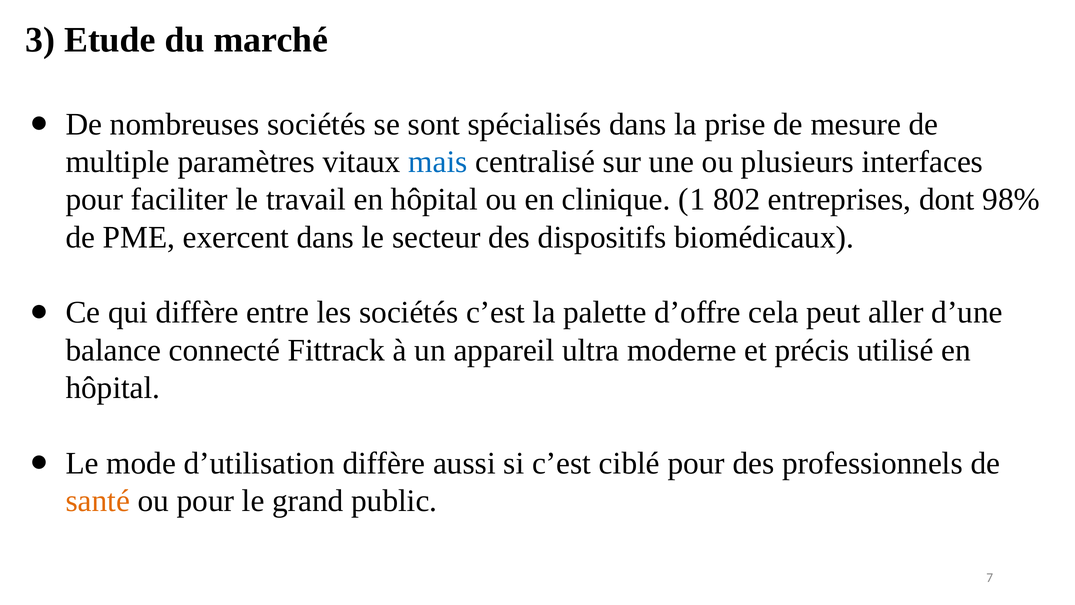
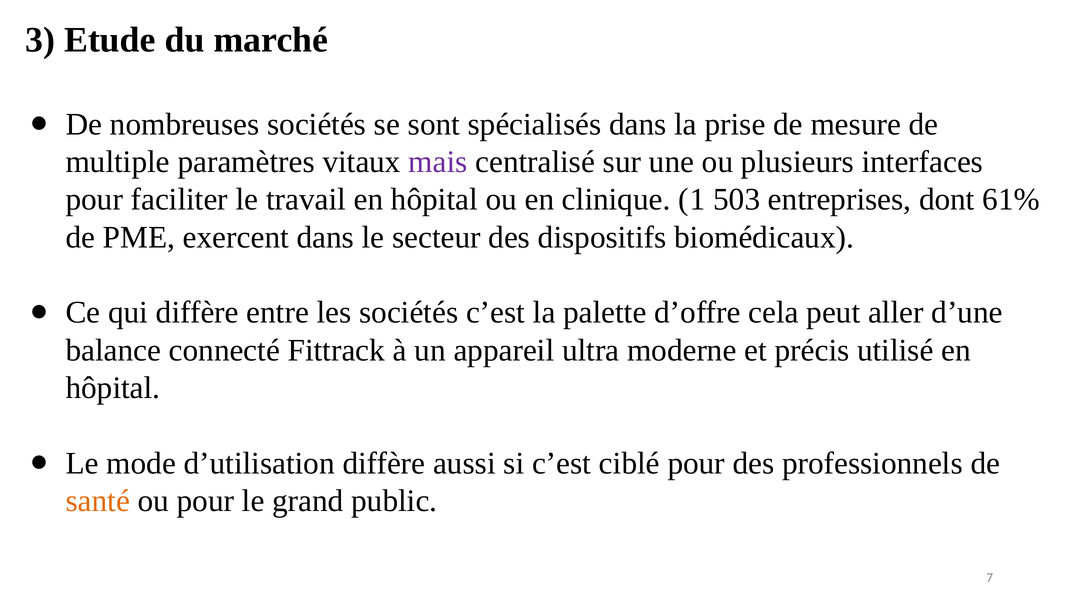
mais colour: blue -> purple (438, 162)
802: 802 -> 503 (737, 199)
98%: 98% -> 61% (1011, 199)
